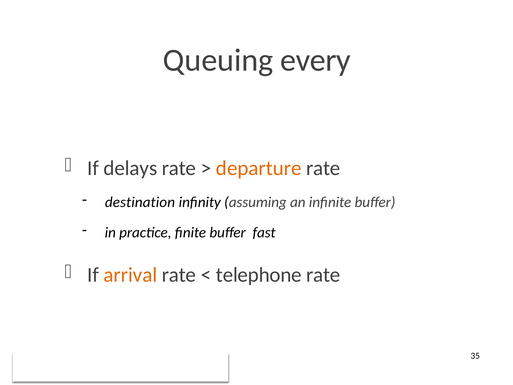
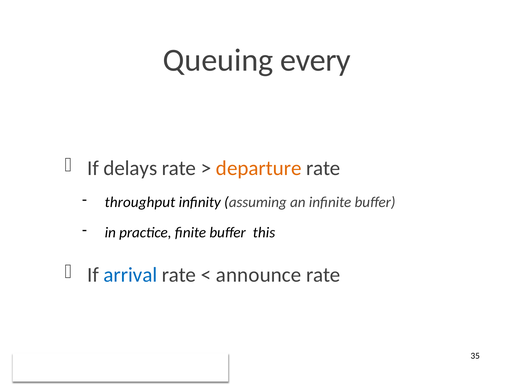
destination: destination -> throughput (140, 202)
fast: fast -> this (264, 232)
arrival colour: orange -> blue (130, 275)
telephone: telephone -> announce (259, 275)
